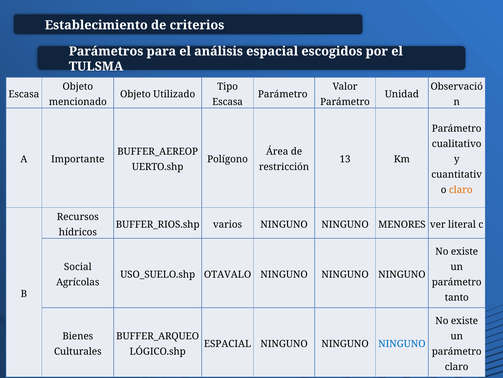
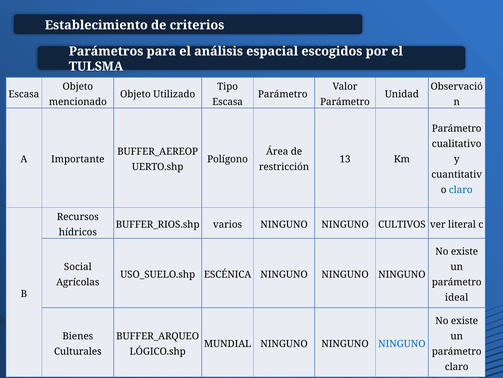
claro colour: orange -> blue (461, 190)
MENORES: MENORES -> CULTIVOS (402, 224)
OTAVALO: OTAVALO -> ESCÉNICA (228, 274)
tanto: tanto -> ideal (457, 297)
ESPACIAL: ESPACIAL -> MUNDIAL (228, 343)
